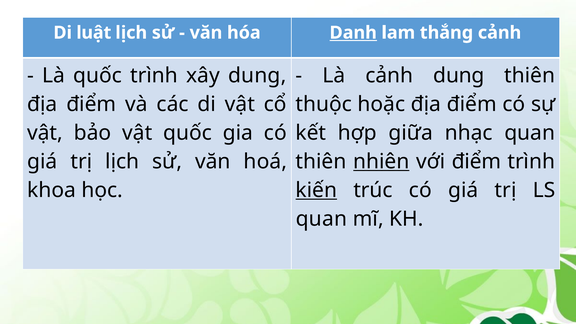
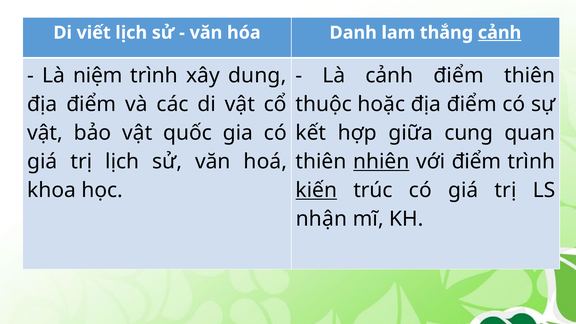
luật: luật -> viết (94, 33)
Danh underline: present -> none (353, 33)
cảnh underline: none -> present (500, 33)
Là quốc: quốc -> niệm (98, 75)
cảnh dung: dung -> điểm (459, 75)
nhạc: nhạc -> cung (469, 133)
quan: quan -> nhận (321, 219)
